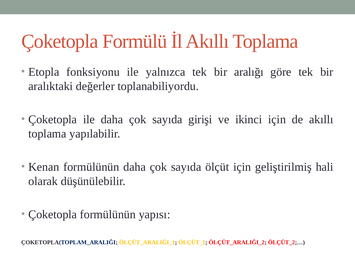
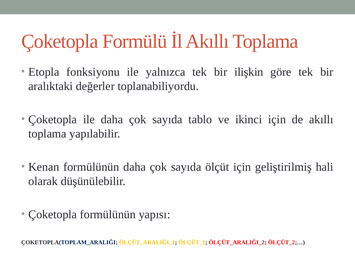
aralığı: aralığı -> ilişkin (249, 72)
girişi: girişi -> tablo (200, 119)
